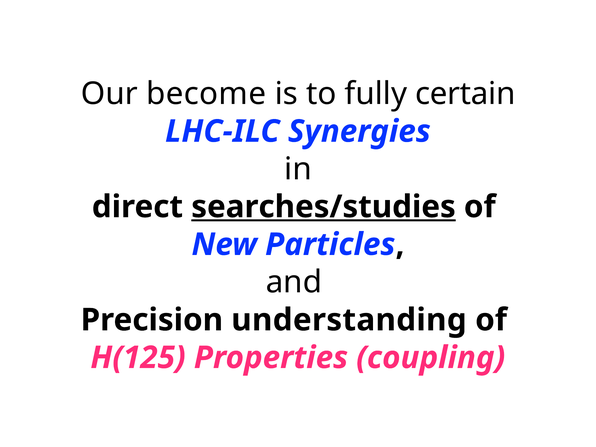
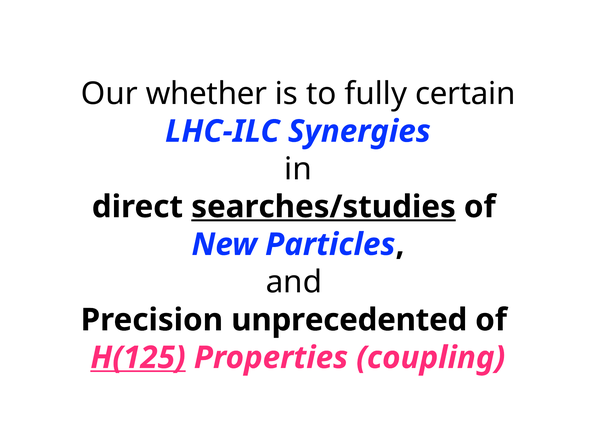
become: become -> whether (206, 94)
understanding: understanding -> unprecedented (349, 320)
H(125 underline: none -> present (138, 358)
